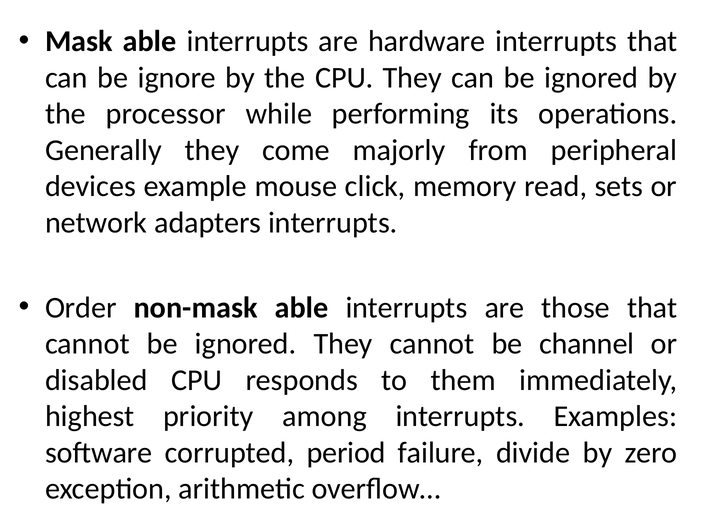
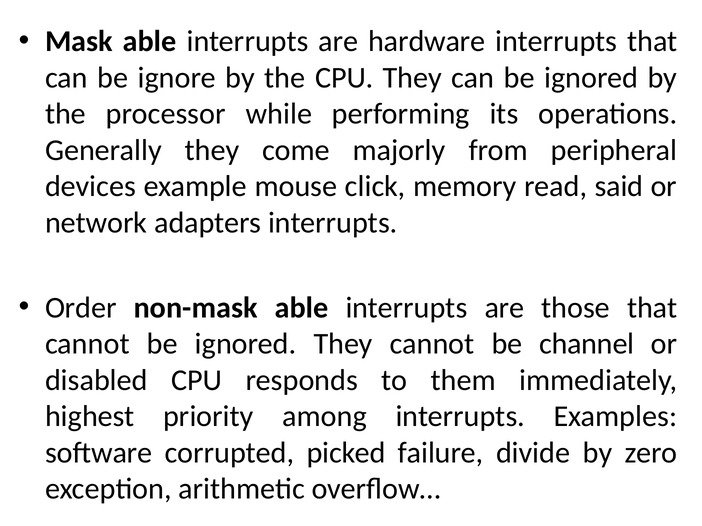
sets: sets -> said (619, 186)
period: period -> picked (346, 453)
